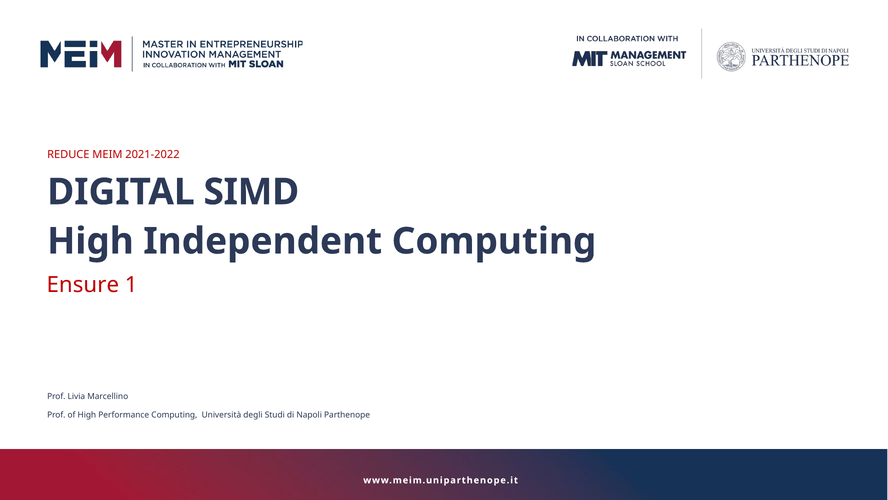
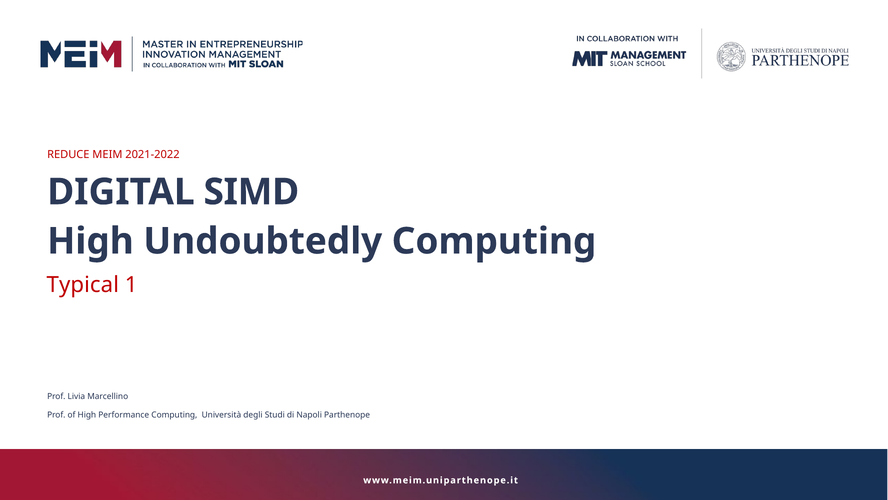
Independent: Independent -> Undoubtedly (263, 241)
Ensure: Ensure -> Typical (83, 285)
